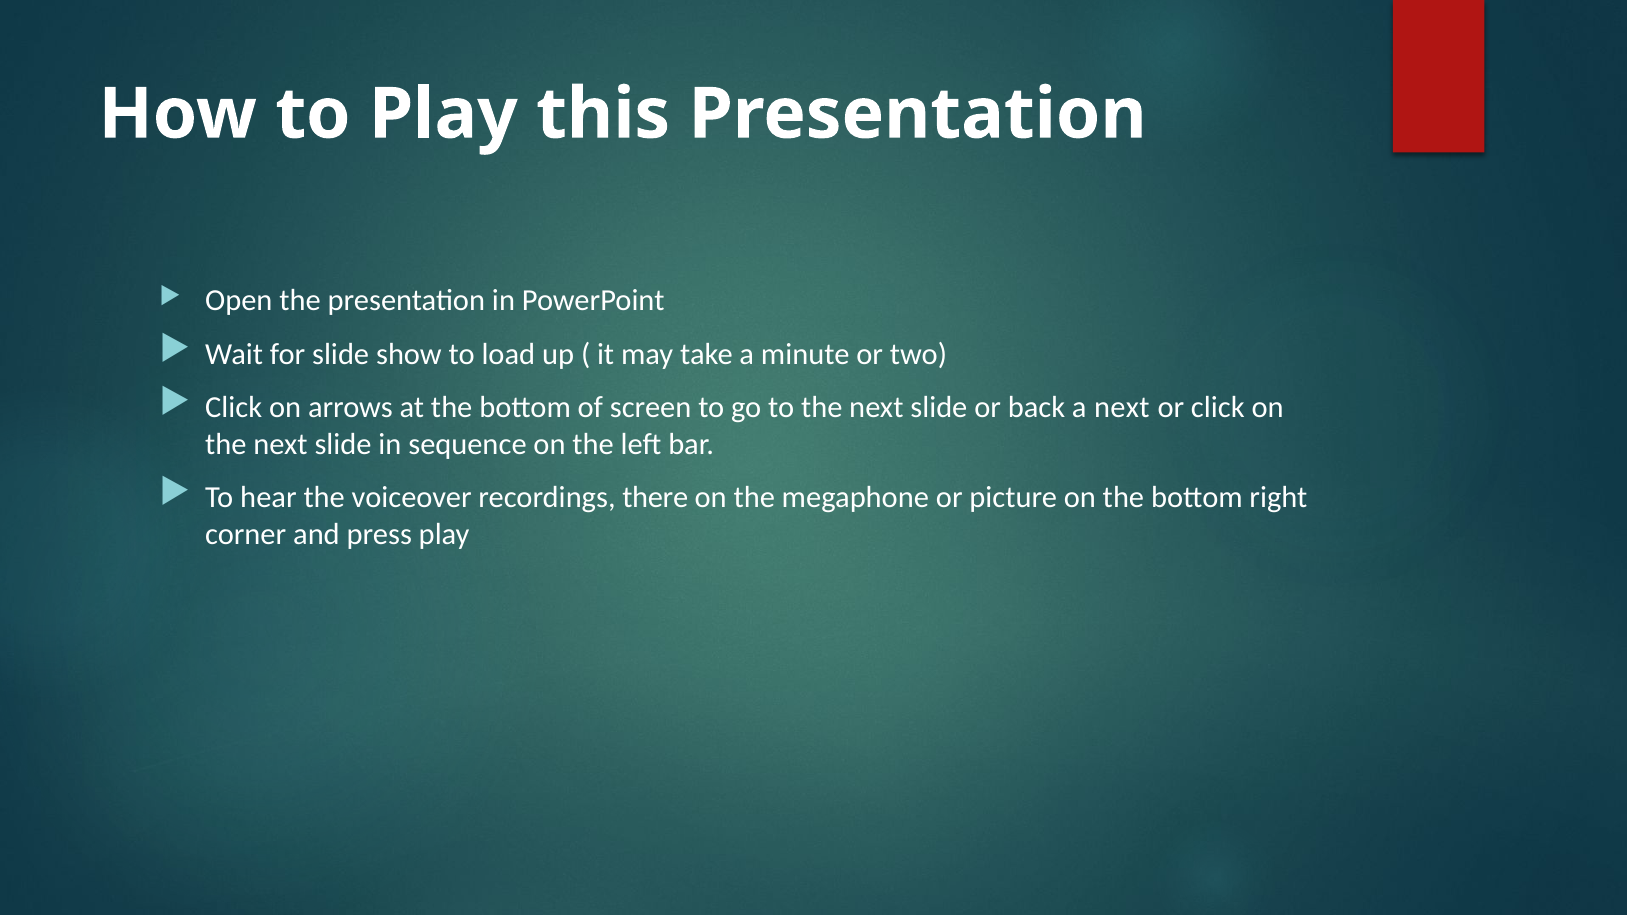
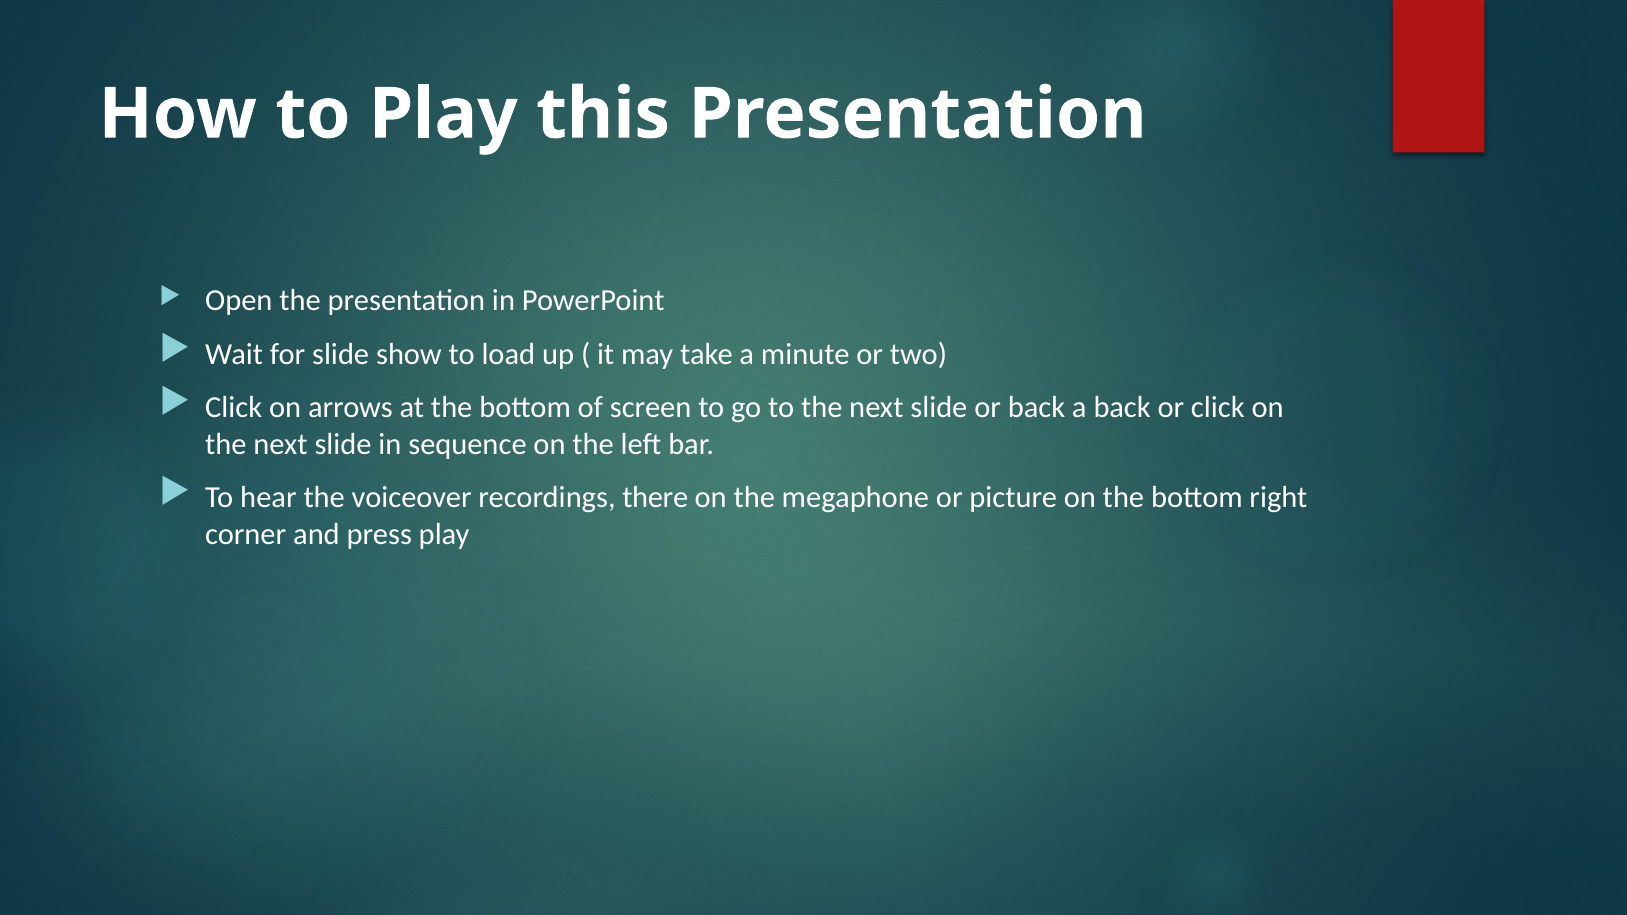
a next: next -> back (1122, 408)
